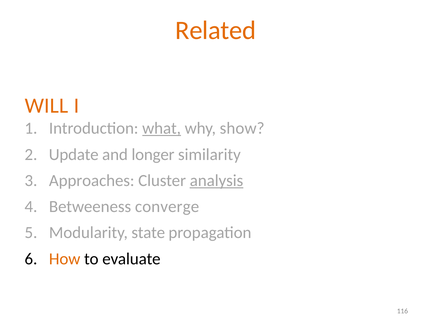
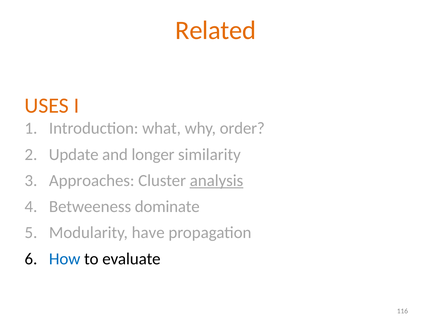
WILL: WILL -> USES (47, 105)
what underline: present -> none (162, 128)
show: show -> order (242, 128)
converge: converge -> dominate (167, 206)
state: state -> have (148, 232)
How colour: orange -> blue (65, 258)
